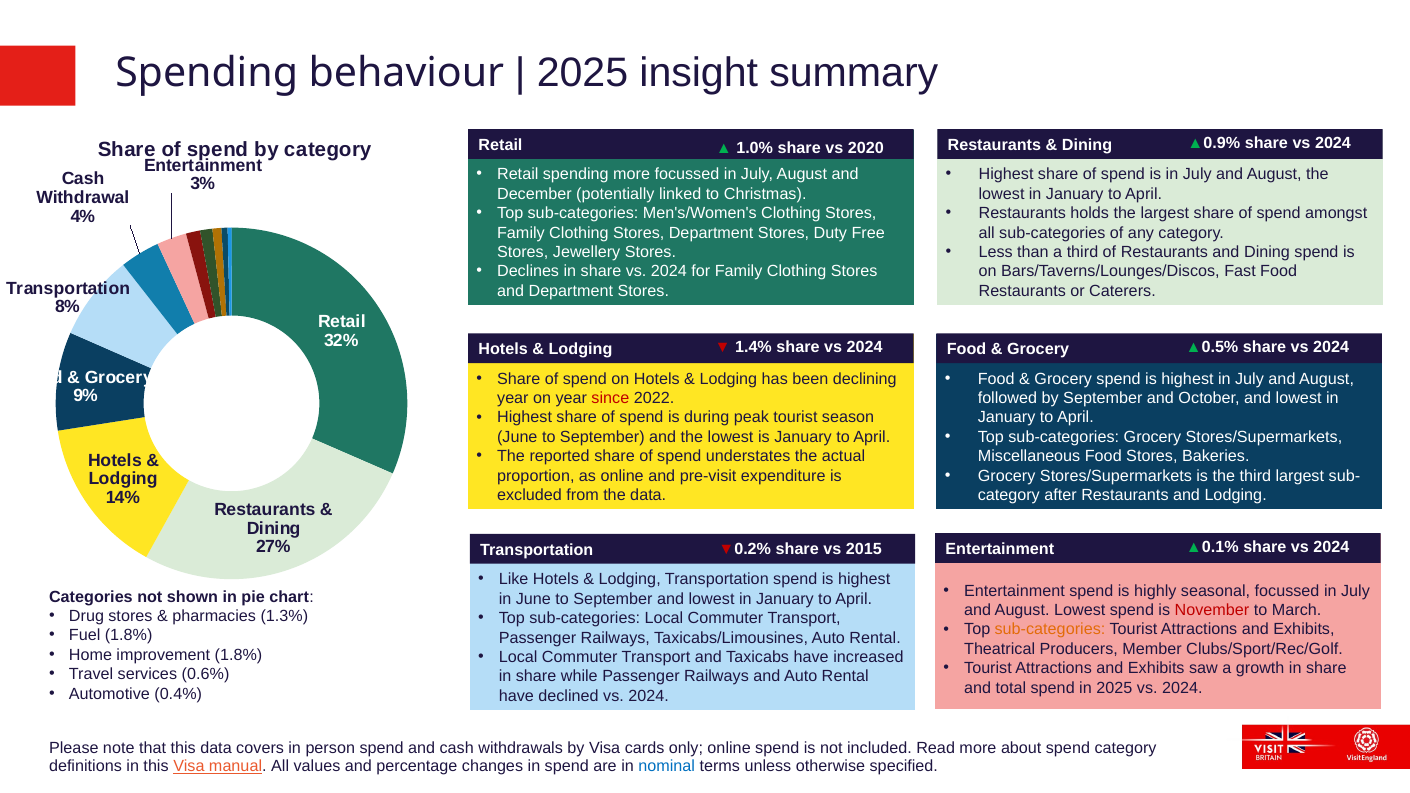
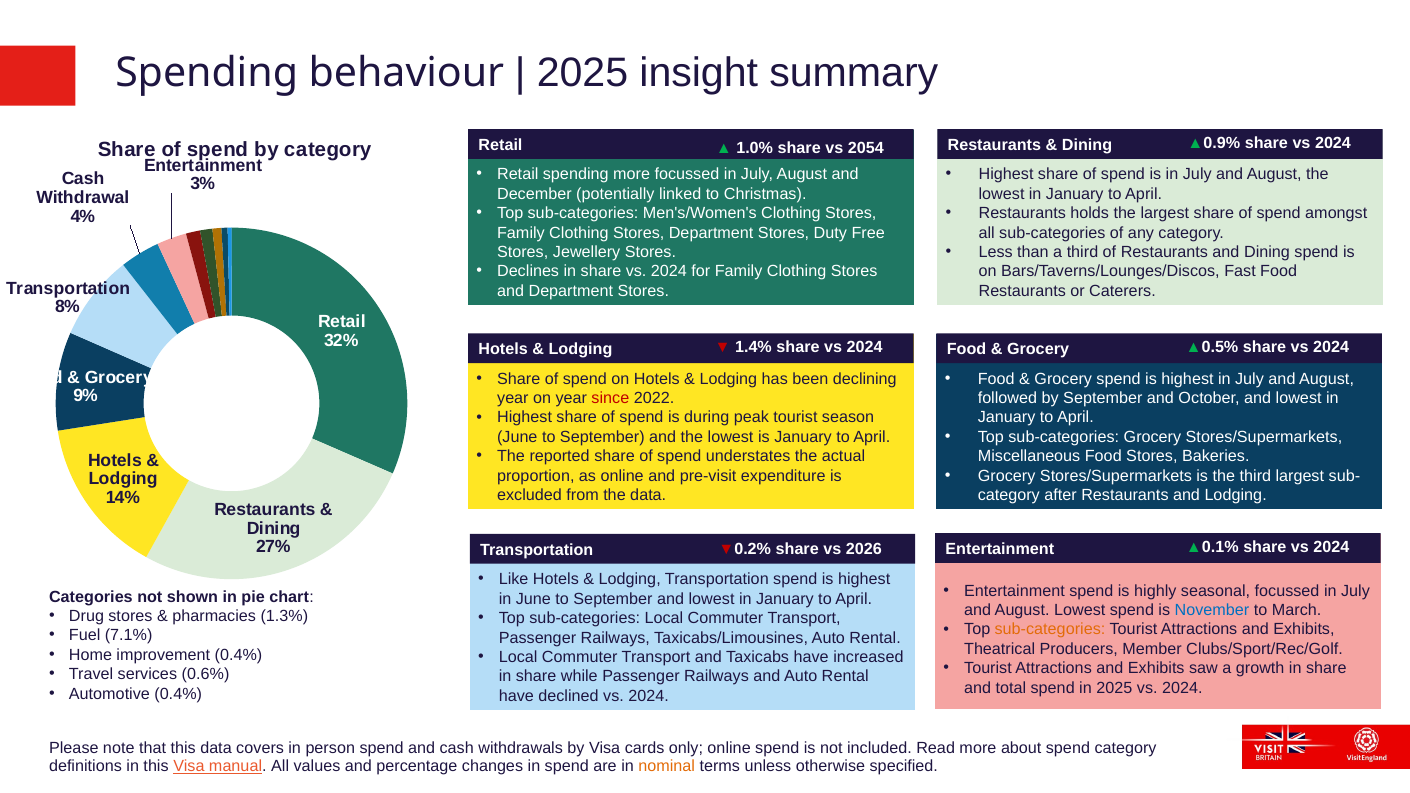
2020: 2020 -> 2054 (866, 148)
2015: 2015 -> 2026 (864, 550)
November colour: red -> blue (1212, 610)
Fuel 1.8%: 1.8% -> 7.1% (129, 636)
improvement 1.8%: 1.8% -> 0.4% (238, 655)
nominal colour: blue -> orange (667, 766)
